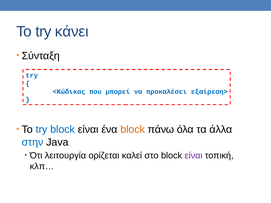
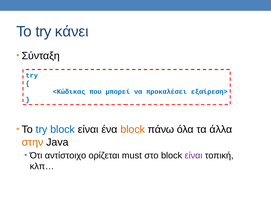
στην colour: blue -> orange (33, 142)
λειτουργία: λειτουργία -> αντίστοιχο (65, 156)
καλεί: καλεί -> must (132, 156)
